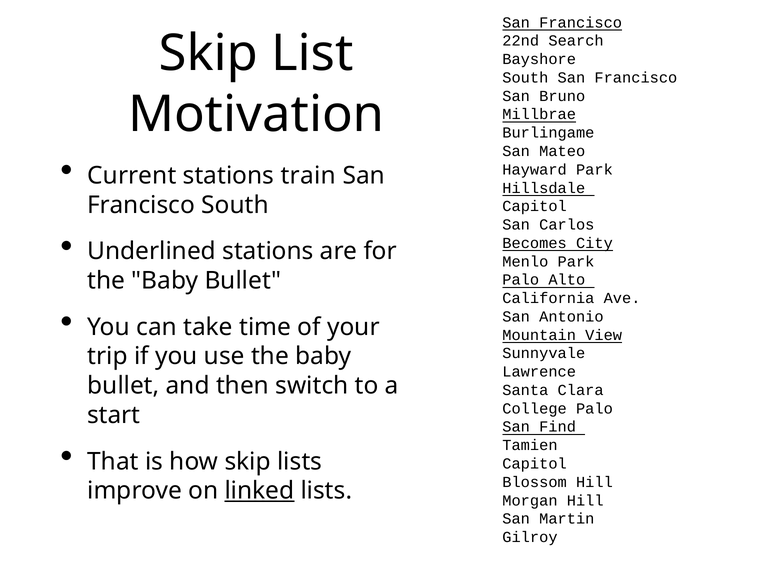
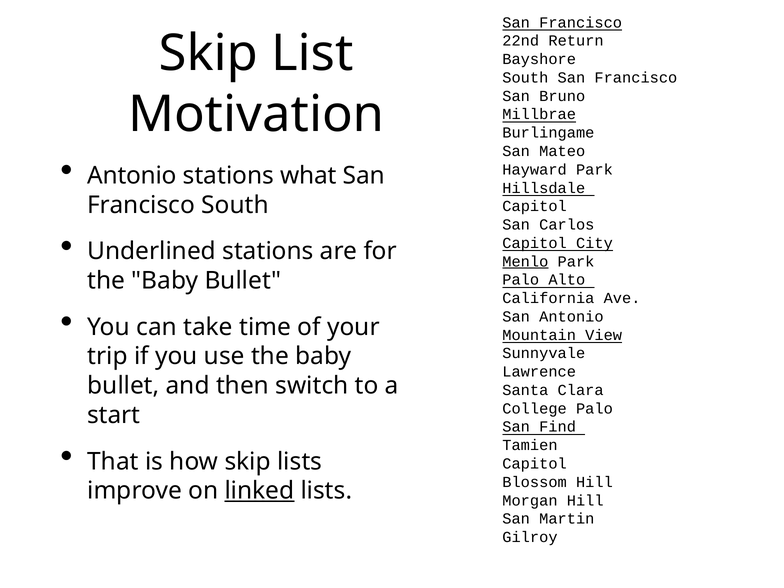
Search: Search -> Return (576, 41)
Current: Current -> Antonio (132, 176)
train: train -> what (308, 176)
Becomes: Becomes -> Capitol (535, 243)
Menlo underline: none -> present (525, 261)
